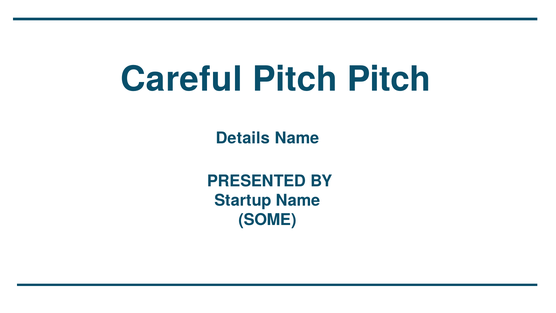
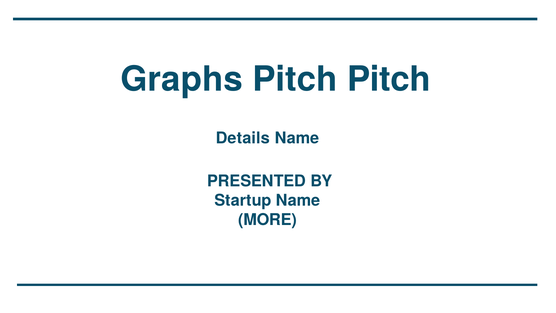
Careful: Careful -> Graphs (182, 79)
SOME: SOME -> MORE (267, 220)
